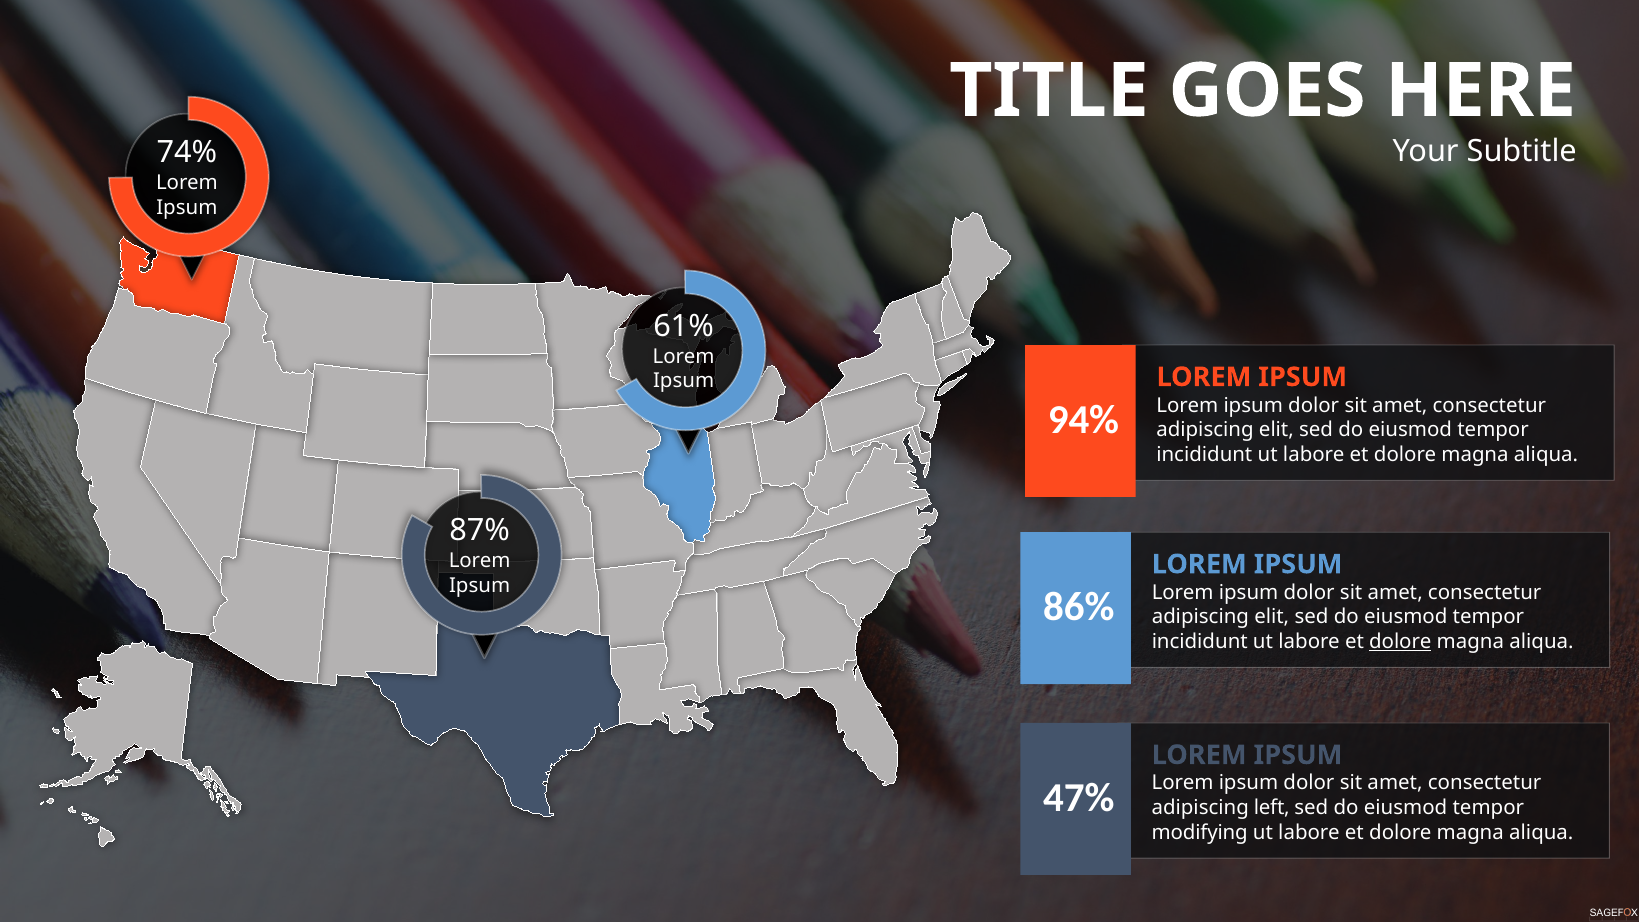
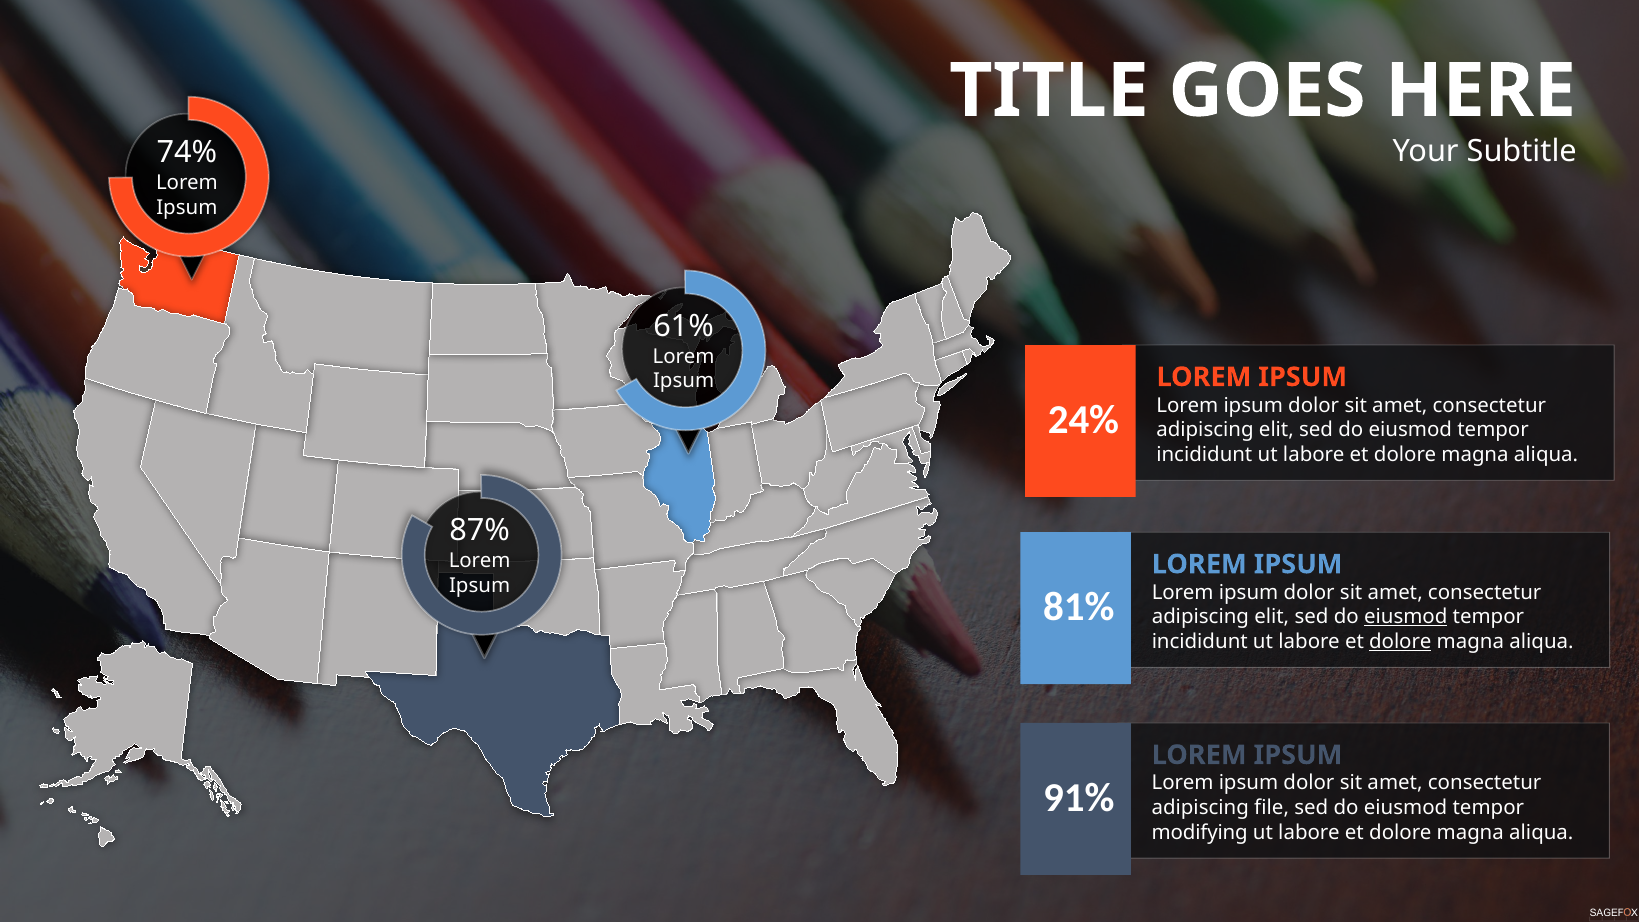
94%: 94% -> 24% (1083, 420)
86%: 86% -> 81% (1079, 607)
eiusmod underline: none -> present (1406, 617)
47%: 47% -> 91% (1079, 798)
left: left -> file (1272, 808)
